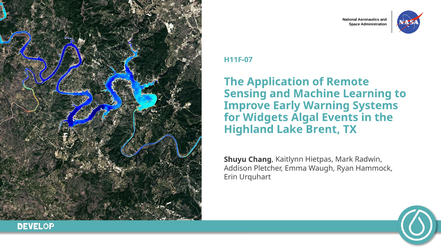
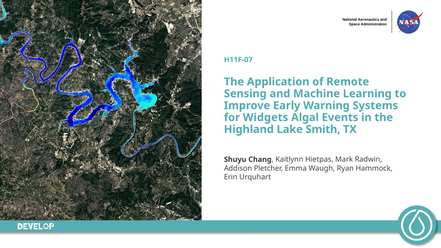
Brent: Brent -> Smith (323, 129)
